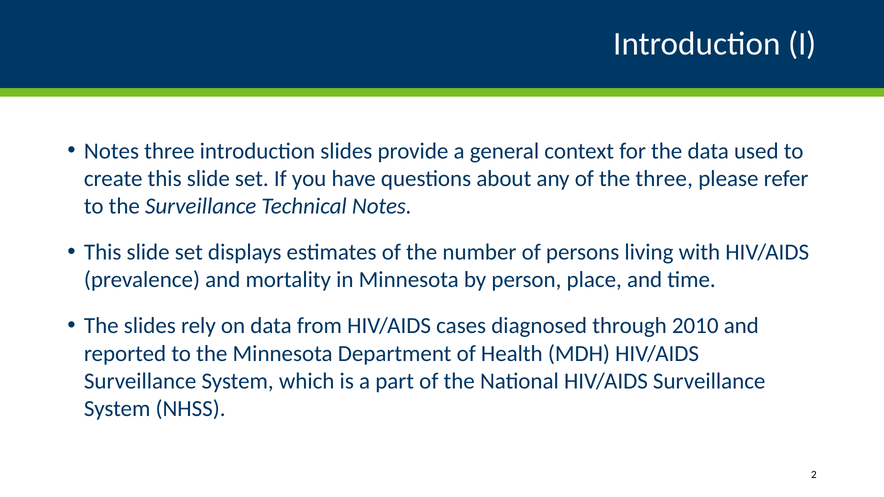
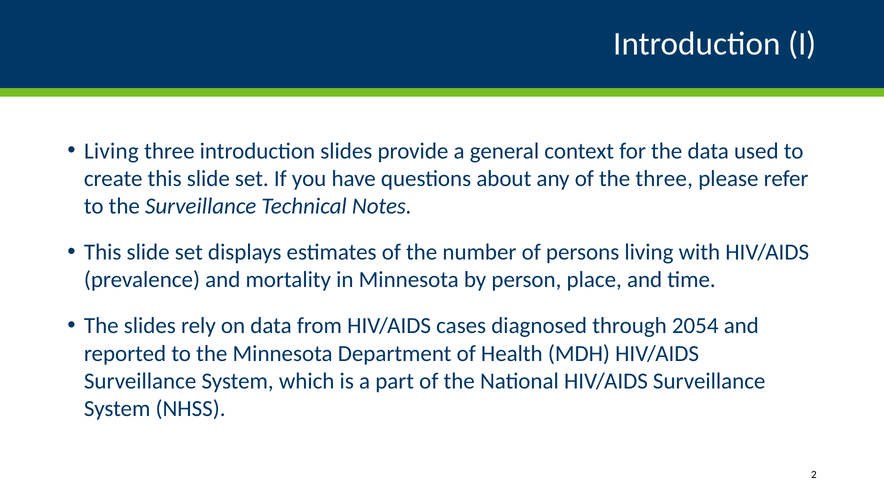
Notes: Notes -> Living (111, 151)
2010: 2010 -> 2054 (695, 326)
